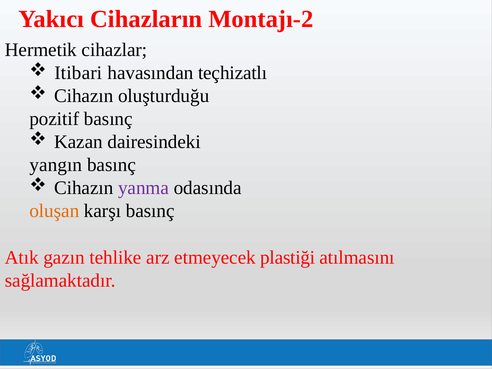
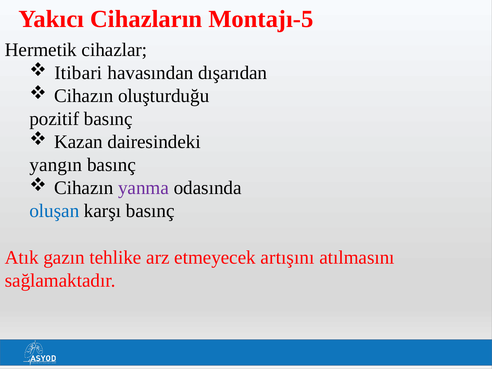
Montajı-2: Montajı-2 -> Montajı-5 (261, 19)
teçhizatlı: teçhizatlı -> dışarıdan (233, 73)
oluşan colour: orange -> blue (54, 211)
plastiği: plastiği -> artışını (288, 258)
